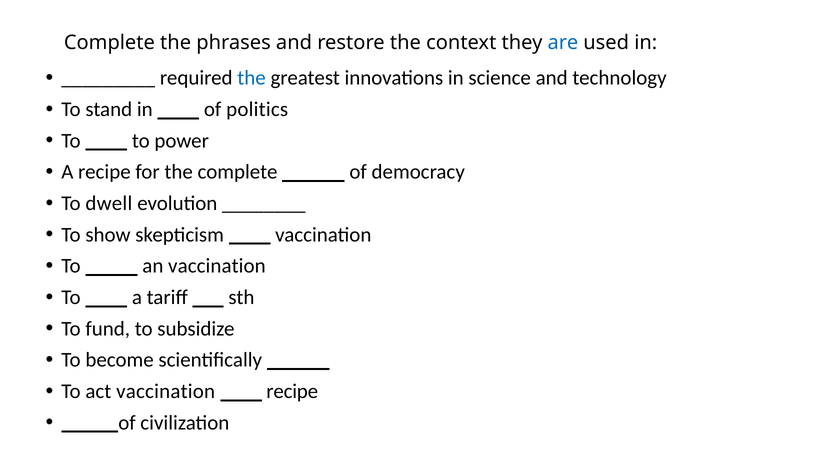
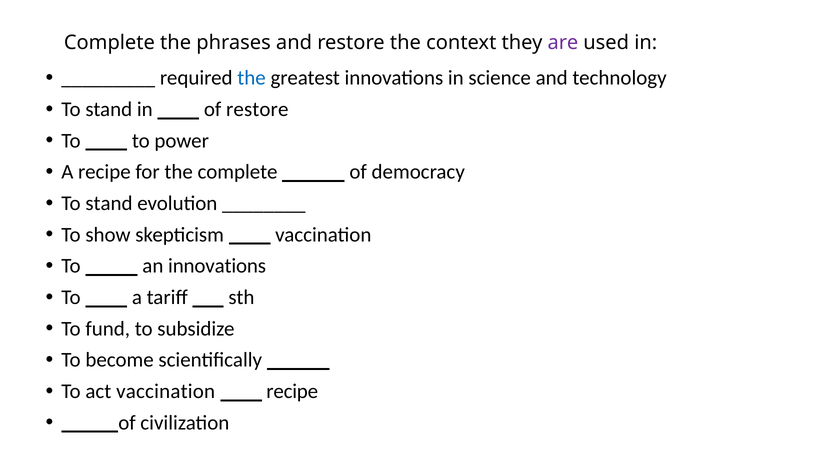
are colour: blue -> purple (563, 43)
of politics: politics -> restore (257, 109)
dwell: dwell -> stand (109, 204)
an vaccination: vaccination -> innovations (217, 266)
